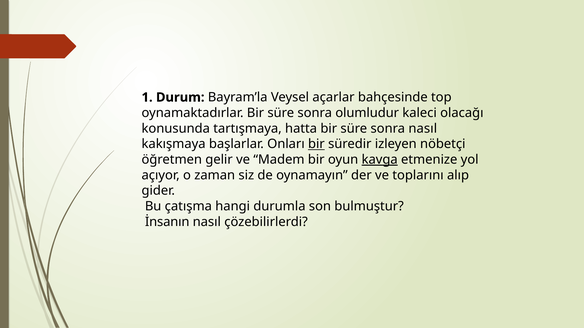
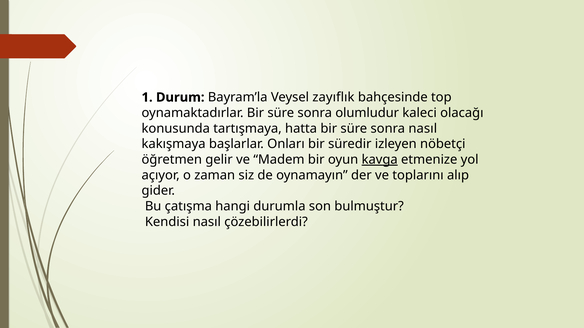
açarlar: açarlar -> zayıflık (333, 97)
bir underline: present -> none (316, 144)
İnsanın: İnsanın -> Kendisi (167, 222)
